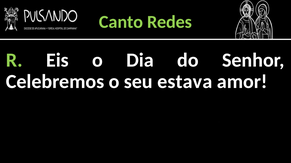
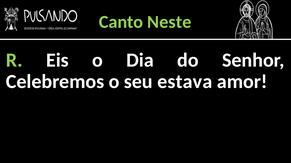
Redes: Redes -> Neste (169, 22)
